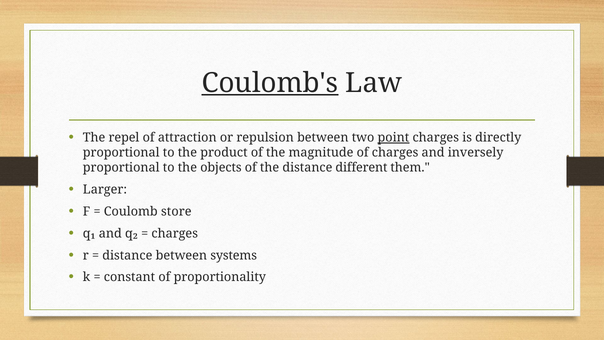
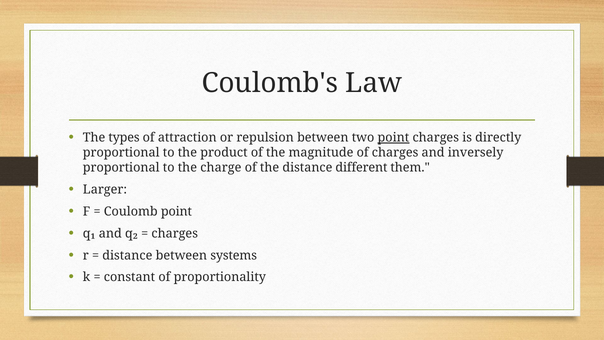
Coulomb's underline: present -> none (270, 83)
repel: repel -> types (124, 137)
objects: objects -> charge (221, 168)
Coulomb store: store -> point (176, 211)
